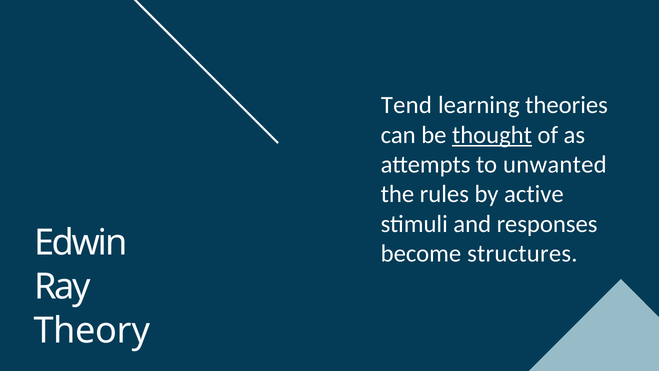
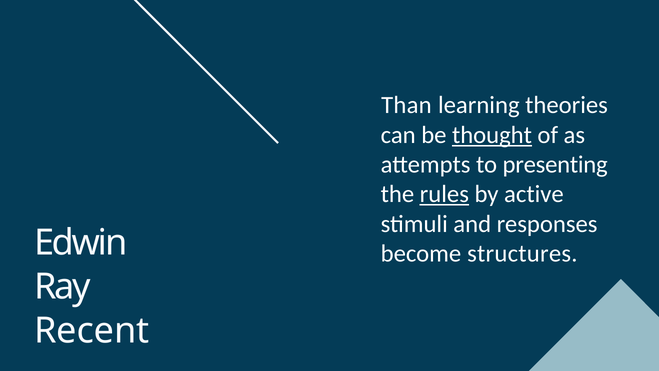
Tend: Tend -> Than (406, 105)
unwanted: unwanted -> presenting (555, 164)
rules underline: none -> present (444, 194)
Theory: Theory -> Recent (92, 330)
